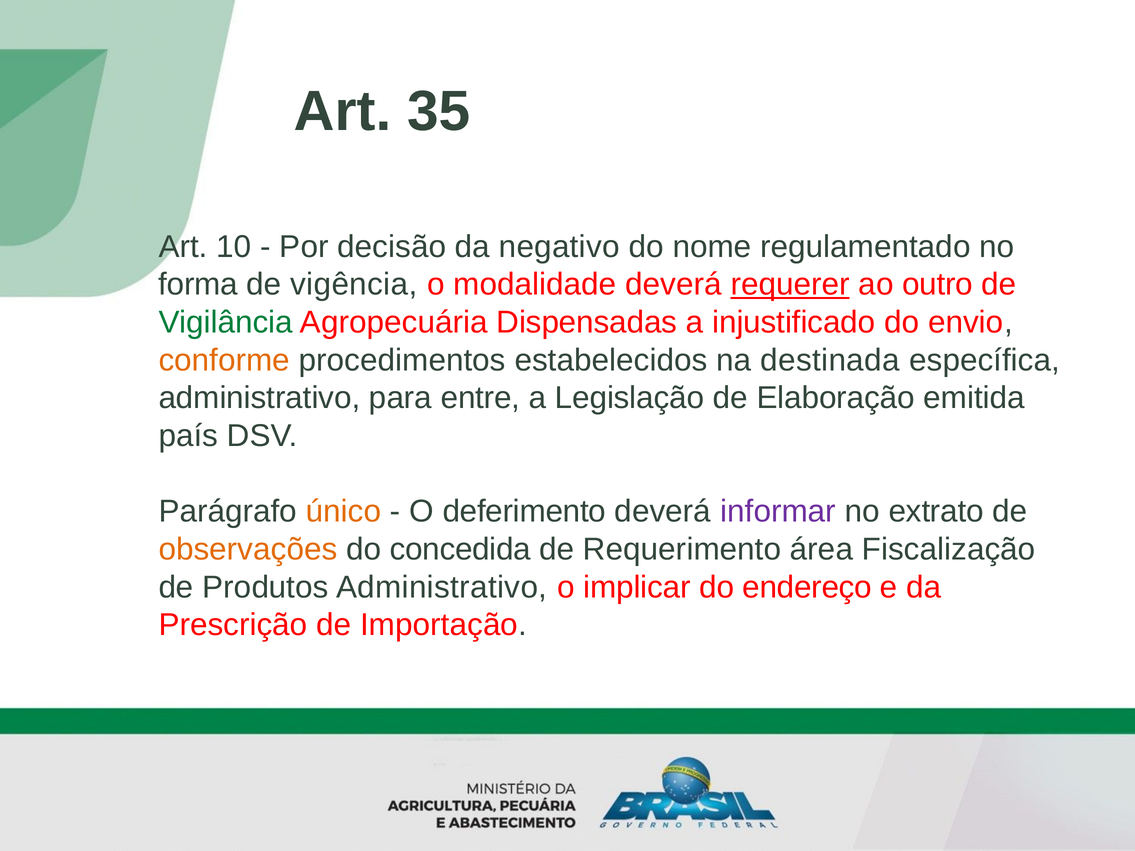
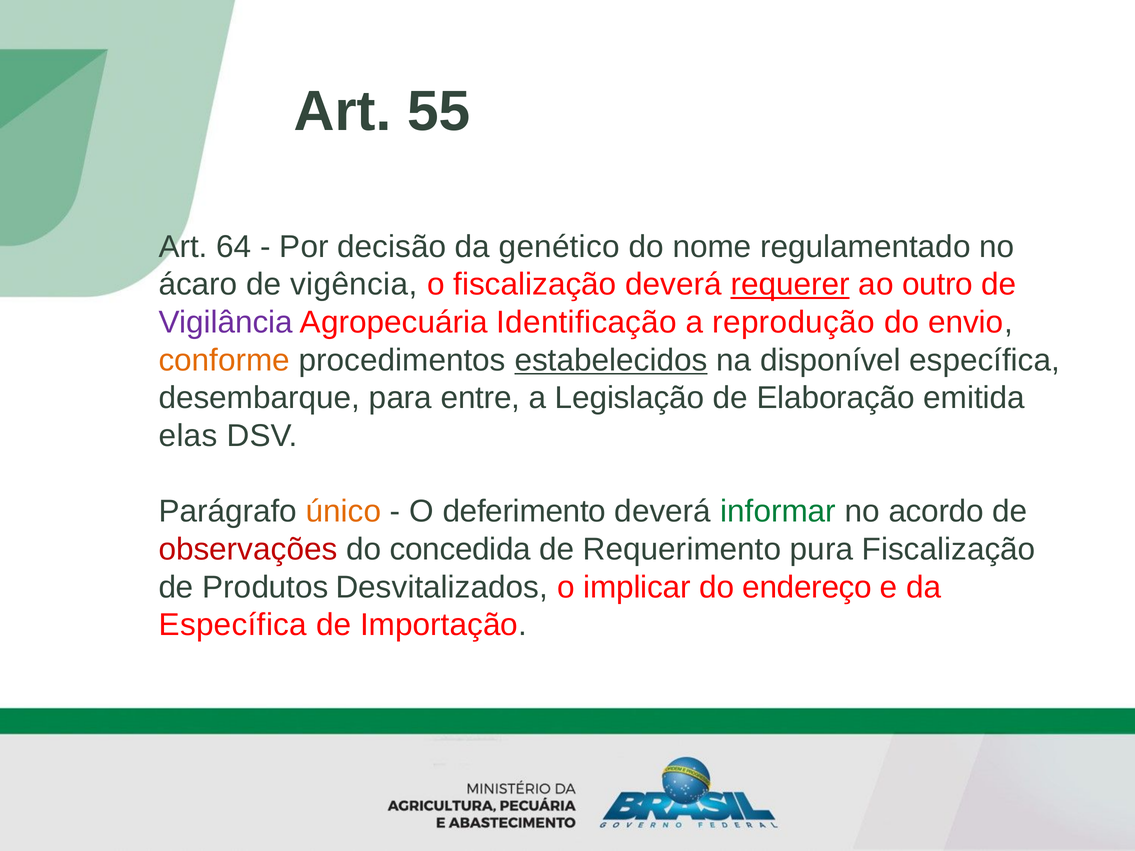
35: 35 -> 55 (439, 112)
10: 10 -> 64 (234, 247)
negativo: negativo -> genético (559, 247)
forma: forma -> ácaro (198, 285)
o modalidade: modalidade -> fiscalização (535, 285)
Vigilância colour: green -> purple (226, 322)
Dispensadas: Dispensadas -> Identificação (587, 322)
injustificado: injustificado -> reprodução (794, 322)
estabelecidos underline: none -> present (611, 360)
destinada: destinada -> disponível (830, 360)
administrativo: administrativo -> desembarque (259, 398)
país: país -> elas (188, 436)
informar colour: purple -> green (778, 512)
extrato: extrato -> acordo (936, 512)
observações colour: orange -> red (248, 550)
área: área -> pura (821, 550)
Produtos Administrativo: Administrativo -> Desvitalizados (442, 587)
Prescrição: Prescrição -> Específica (233, 625)
